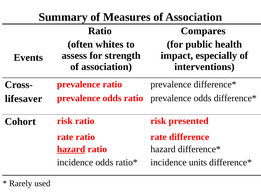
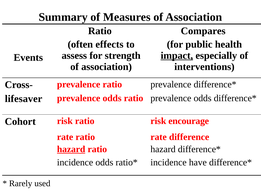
whites: whites -> effects (109, 44)
impact underline: none -> present (177, 55)
presented: presented -> encourage (189, 121)
units: units -> have (198, 162)
